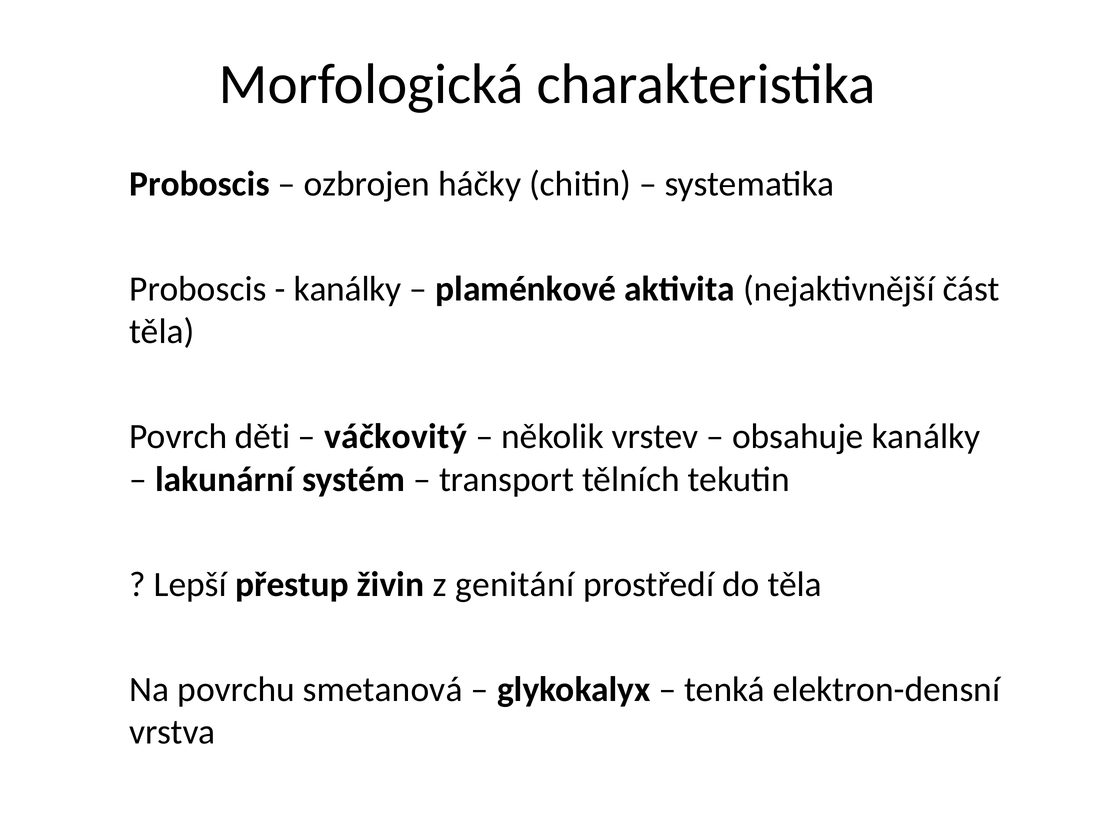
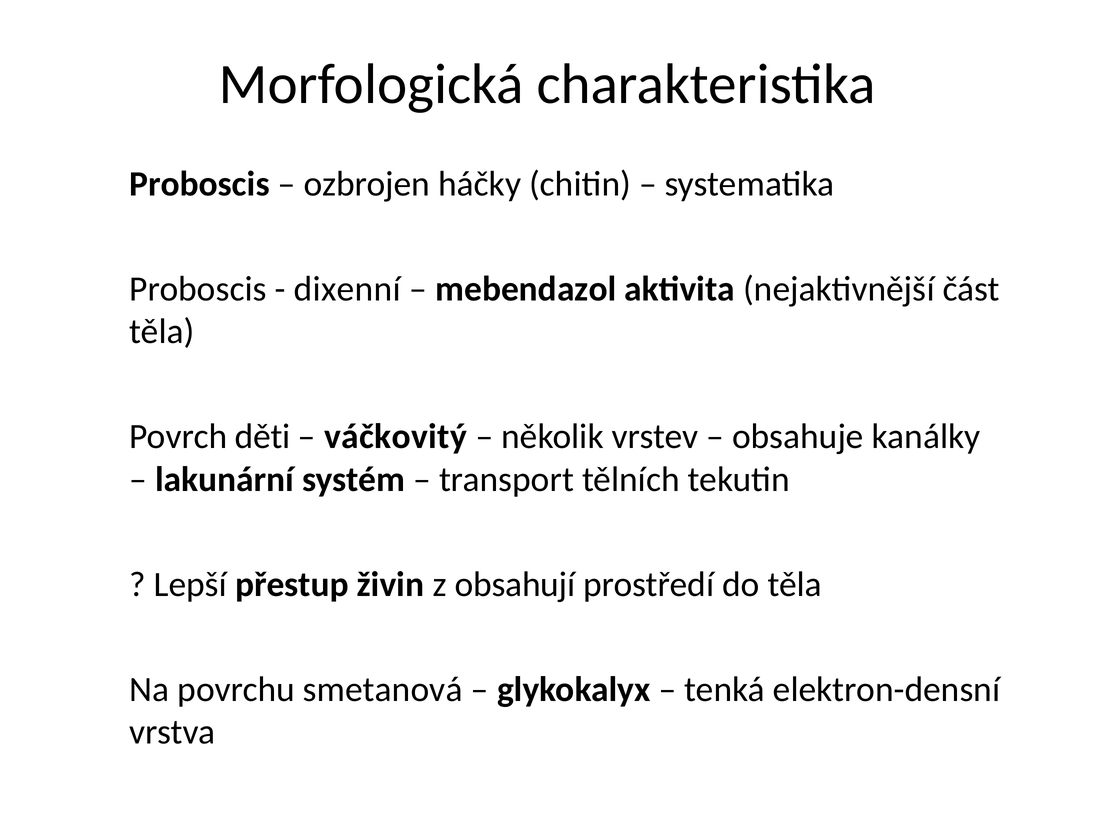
kanálky: kanálky -> dixenní (347, 289)
plaménkové: plaménkové -> mebendazol (526, 289)
genitání: genitání -> obsahují (515, 584)
